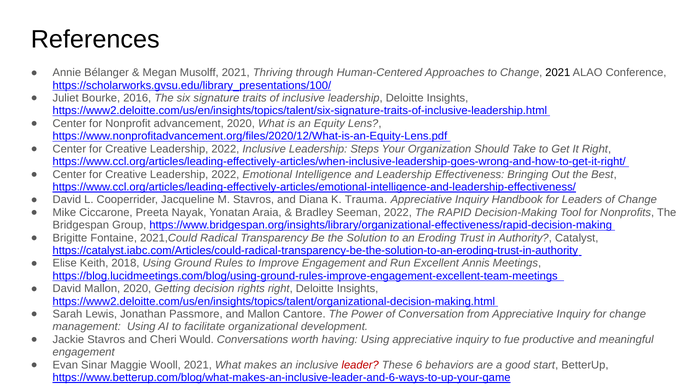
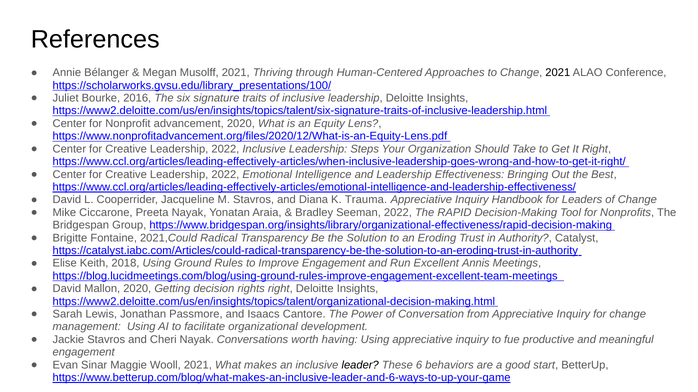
and Mallon: Mallon -> Isaacs (264, 315)
Cheri Would: Would -> Nayak (197, 340)
leader colour: red -> black (360, 365)
